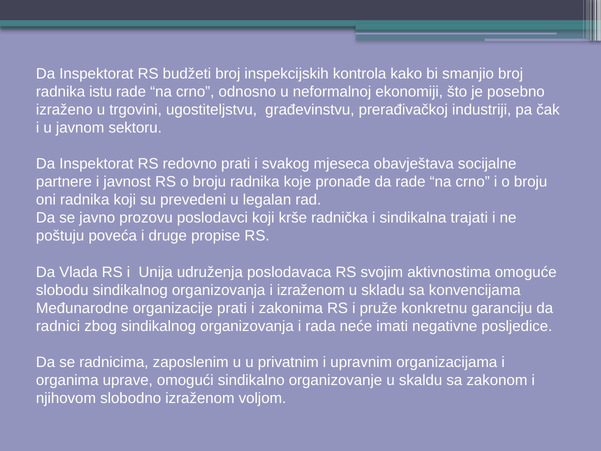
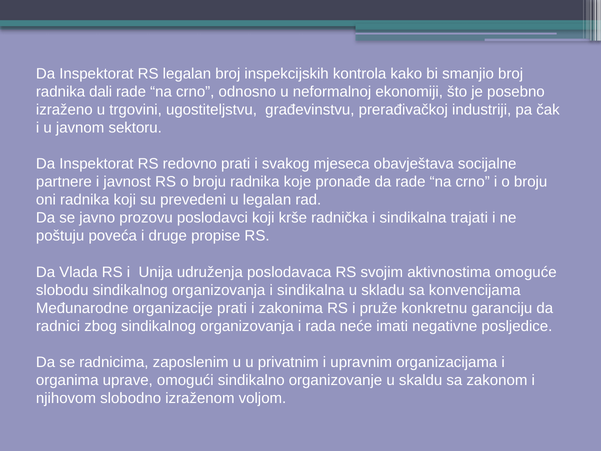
RS budžeti: budžeti -> legalan (187, 74)
istu: istu -> dali (101, 92)
organizovanja i izraženom: izraženom -> sindikalna (311, 290)
